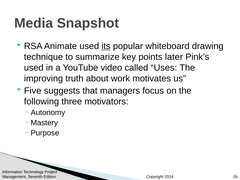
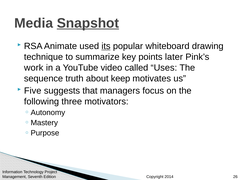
Snapshot underline: none -> present (88, 23)
used: used -> work (34, 68)
improving: improving -> sequence (43, 79)
work: work -> keep (121, 79)
